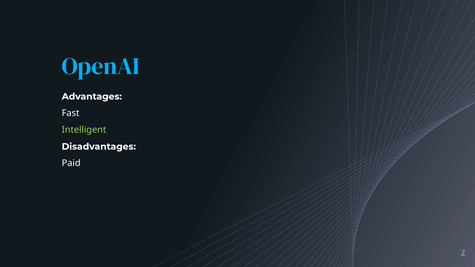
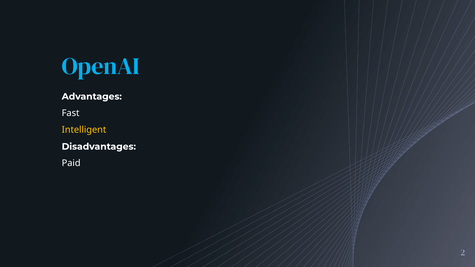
Intelligent colour: light green -> yellow (84, 130)
